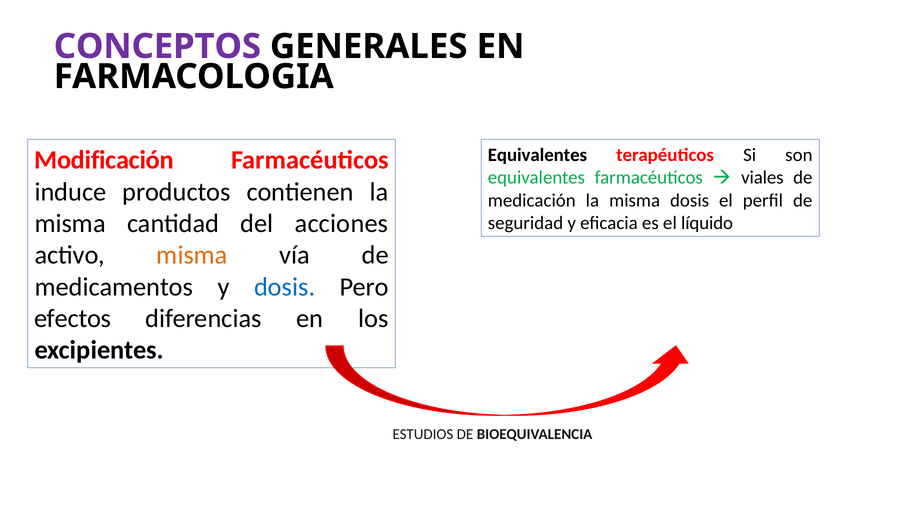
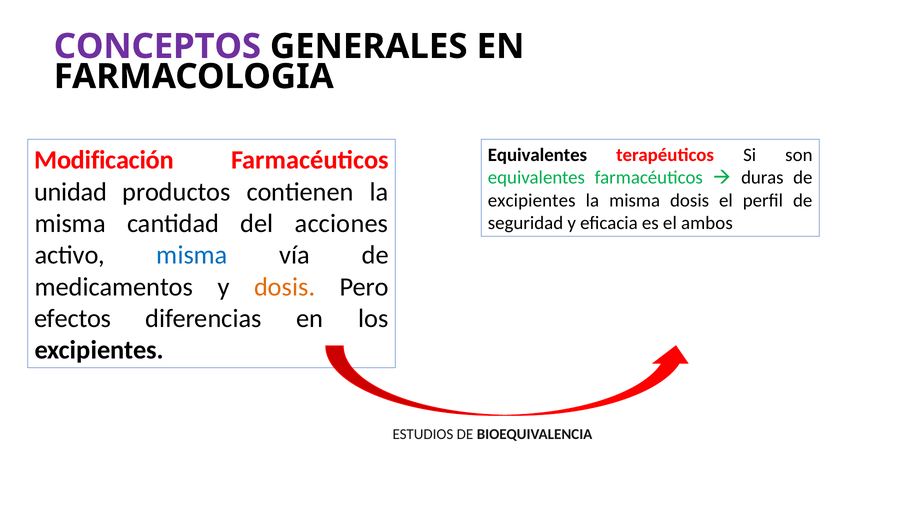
viales: viales -> duras (762, 178)
induce: induce -> unidad (71, 192)
medicación: medicación -> excipientes (532, 200)
líquido: líquido -> ambos (707, 223)
misma colour: orange -> blue (192, 255)
dosis colour: blue -> orange (285, 287)
